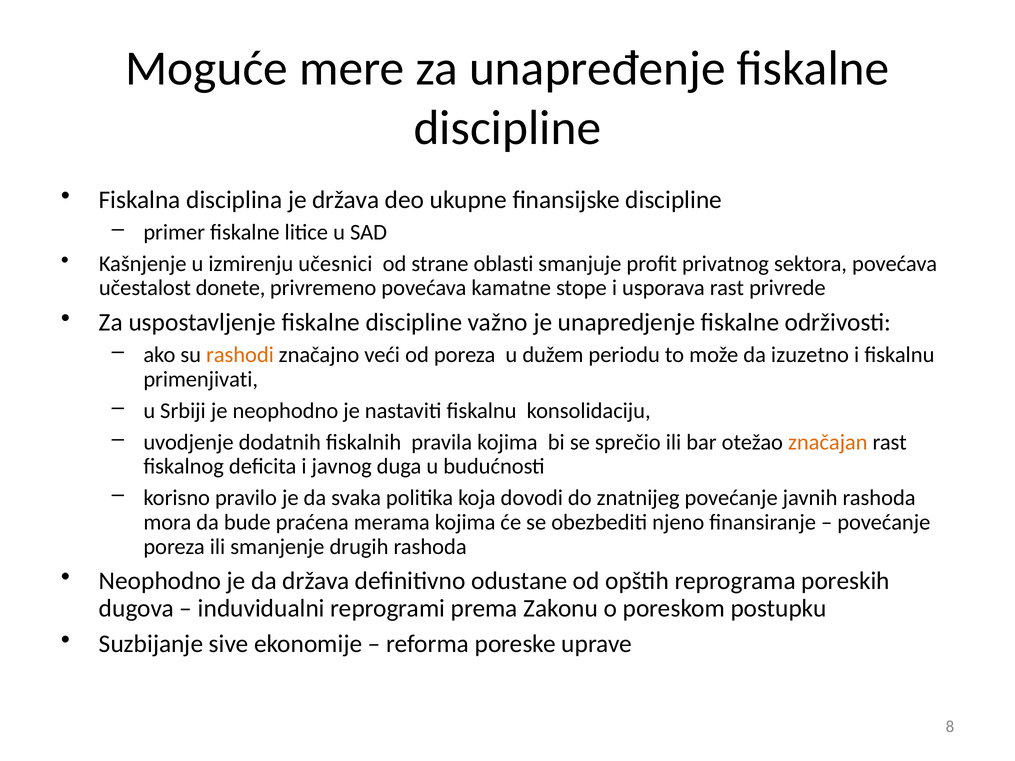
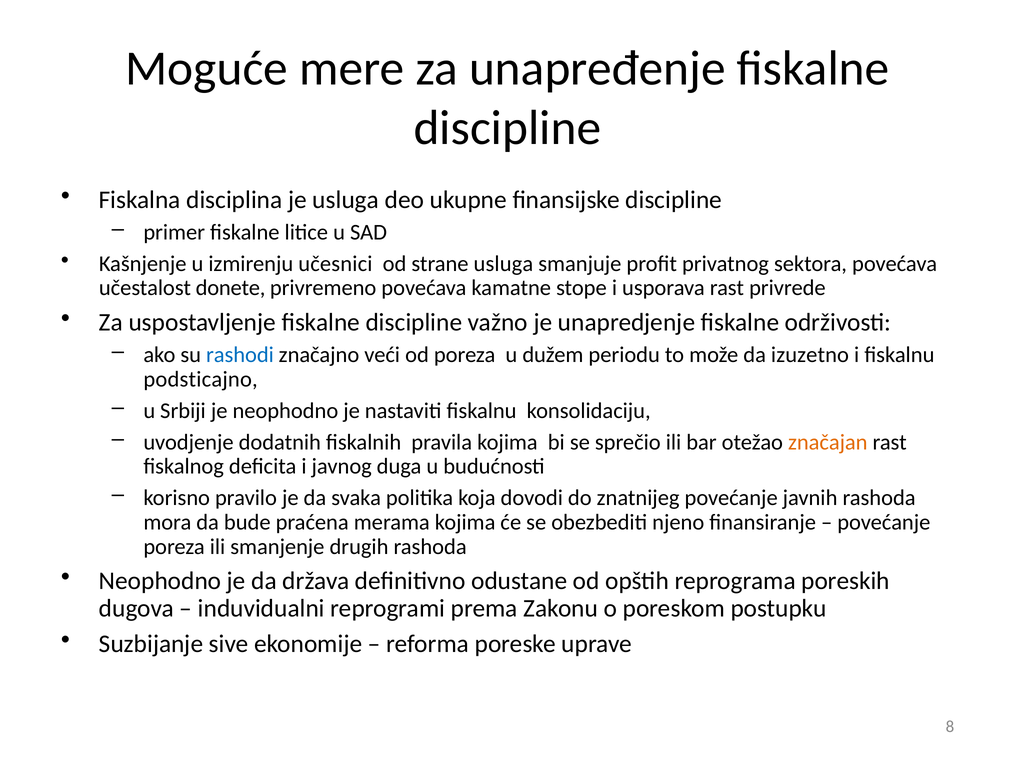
je država: država -> usluga (346, 200)
strane oblasti: oblasti -> usluga (503, 264)
rashodi colour: orange -> blue (240, 355)
primenjivati: primenjivati -> podsticajno (201, 379)
